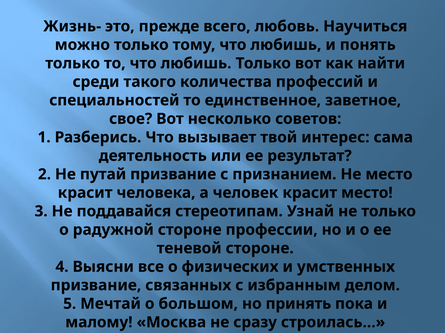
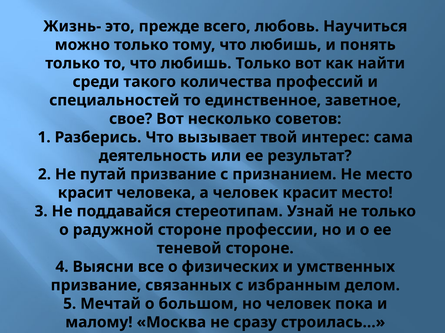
но принять: принять -> человек (298, 304)
